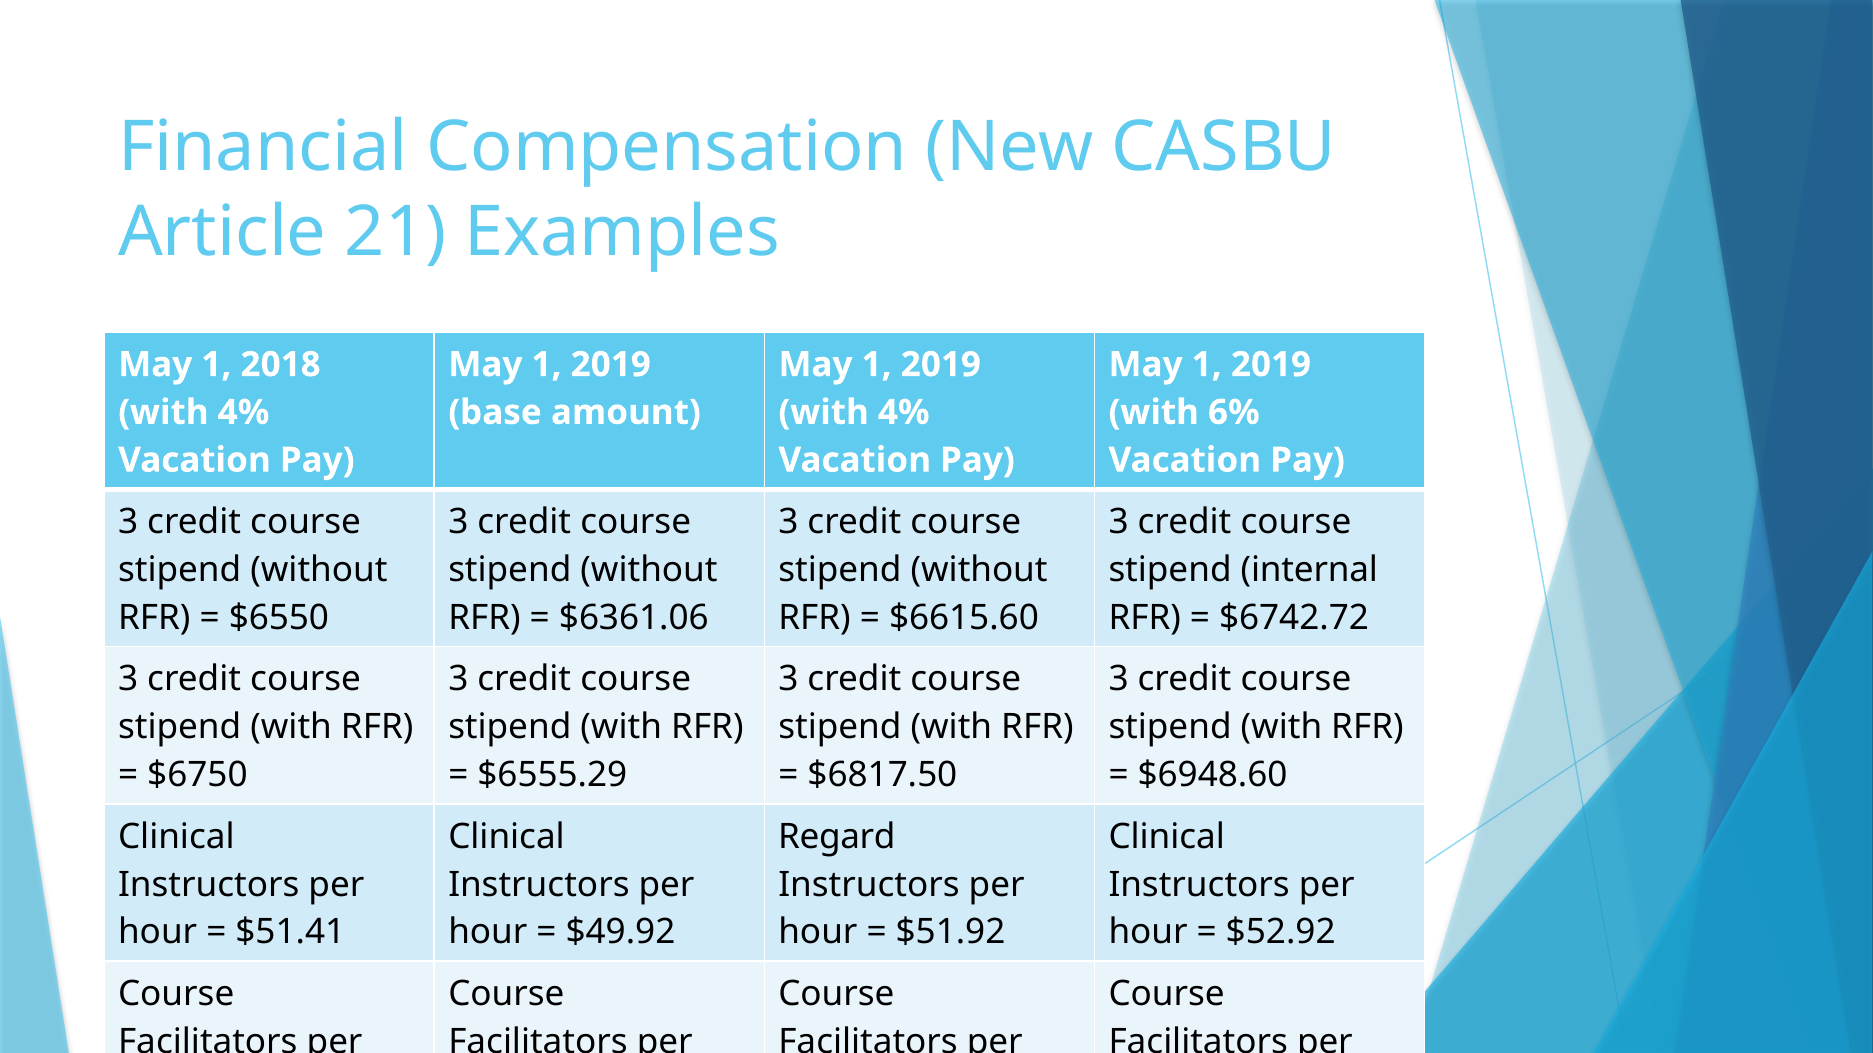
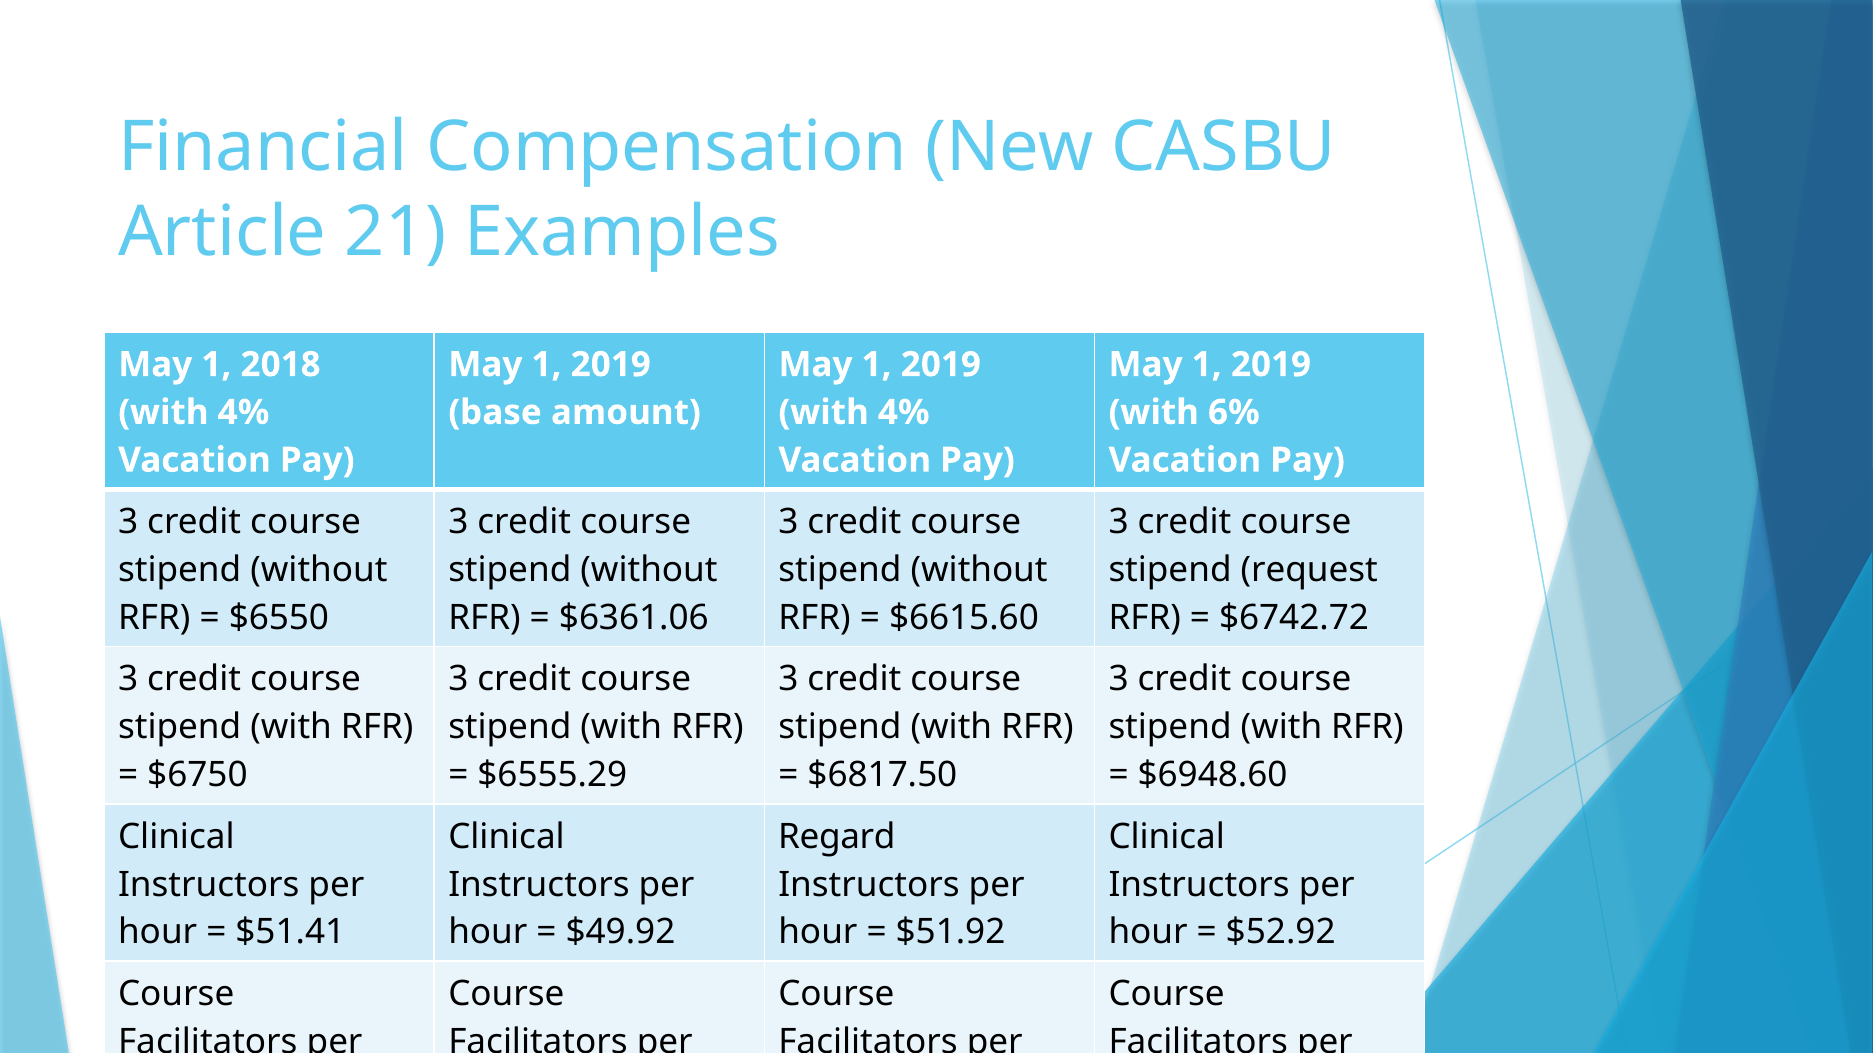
internal: internal -> request (1309, 570)
